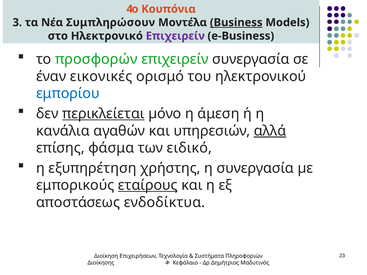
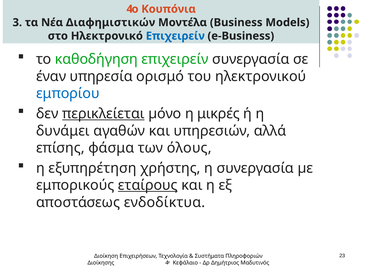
Συμπληρώσουν: Συμπληρώσουν -> Διαφημιστικών (111, 23)
Business underline: present -> none (236, 23)
Επιχειρείν colour: purple -> blue (175, 36)
προσφορών: προσφορών -> καθοδήγηση (96, 59)
εικονικές: εικονικές -> υπηρεσία (101, 76)
άμεση: άμεση -> μικρές (218, 114)
κανάλια: κανάλια -> δυνάμει (63, 131)
αλλά underline: present -> none (270, 131)
ειδικό: ειδικό -> όλους (189, 148)
